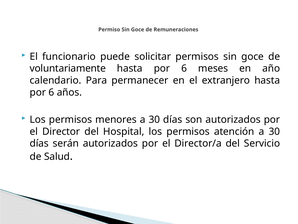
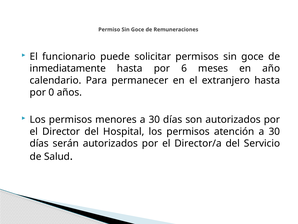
voluntariamente: voluntariamente -> inmediatamente (68, 68)
6: 6 -> 0 (51, 92)
